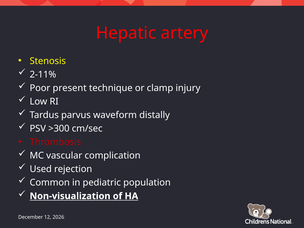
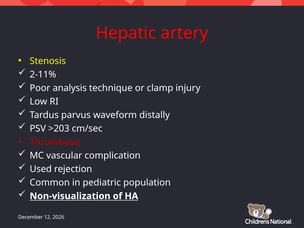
present: present -> analysis (70, 88)
>300: >300 -> >203 (59, 129)
